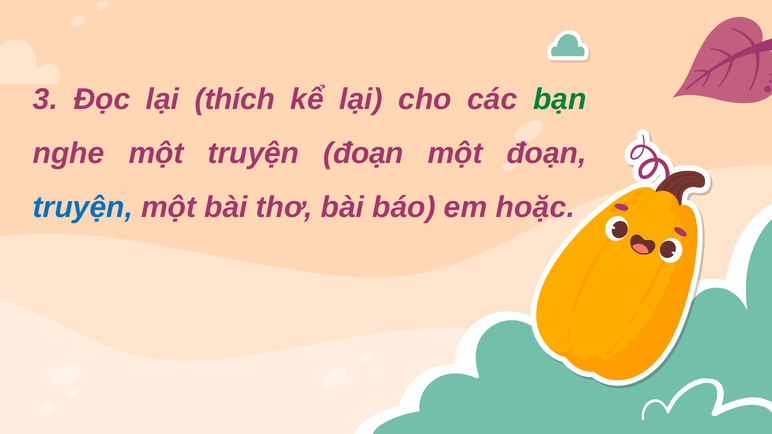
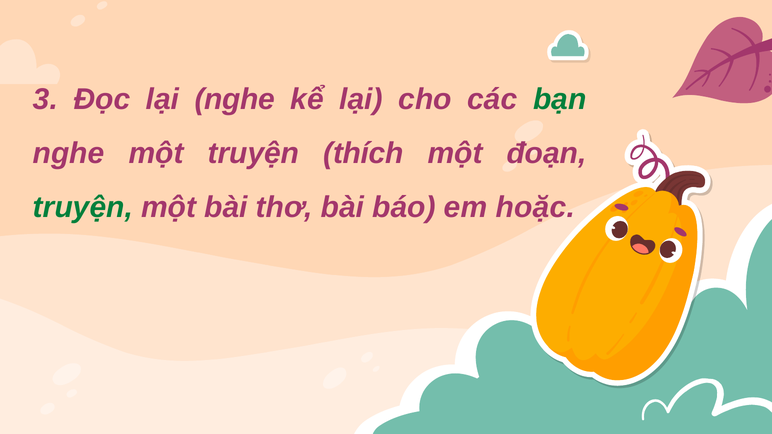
lại thích: thích -> nghe (235, 100)
truyện đoạn: đoạn -> thích (364, 154)
truyện colour: blue -> green (83, 208)
